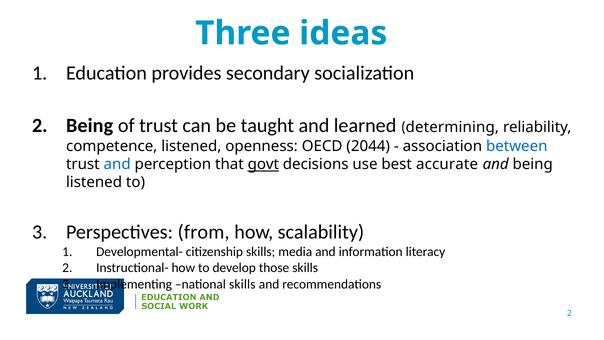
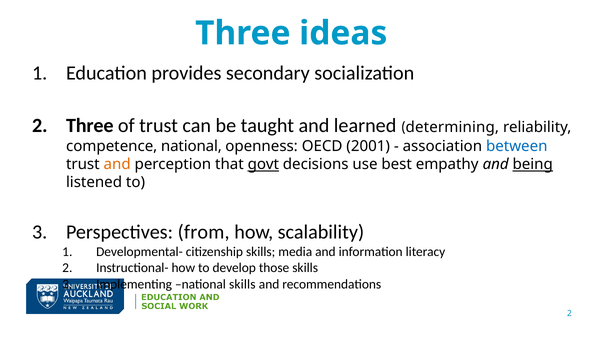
2 Being: Being -> Three (90, 125)
competence listened: listened -> national (191, 146)
2044: 2044 -> 2001 (368, 146)
and colour: blue -> orange (117, 164)
accurate: accurate -> empathy (447, 164)
being underline: none -> present (533, 164)
